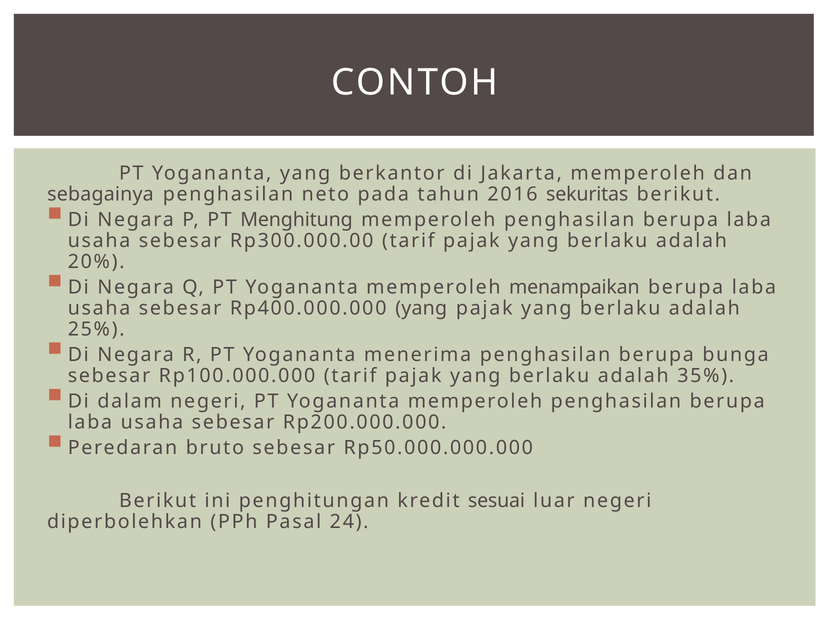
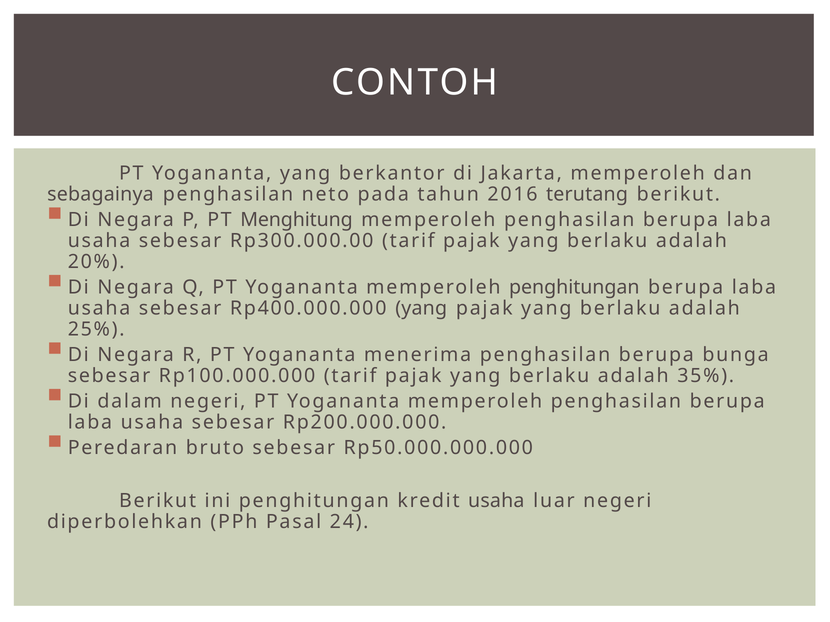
sekuritas: sekuritas -> terutang (587, 194)
memperoleh menampaikan: menampaikan -> penghitungan (574, 287)
kredit sesuai: sesuai -> usaha (496, 501)
